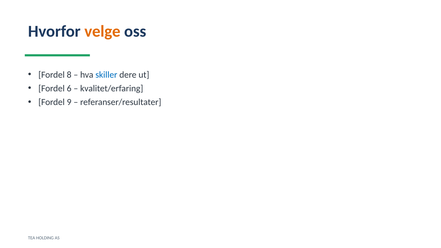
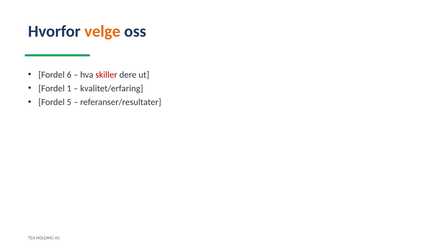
8: 8 -> 6 (69, 75)
skiller colour: blue -> red (106, 75)
6: 6 -> 1 (69, 88)
9: 9 -> 5 (69, 102)
